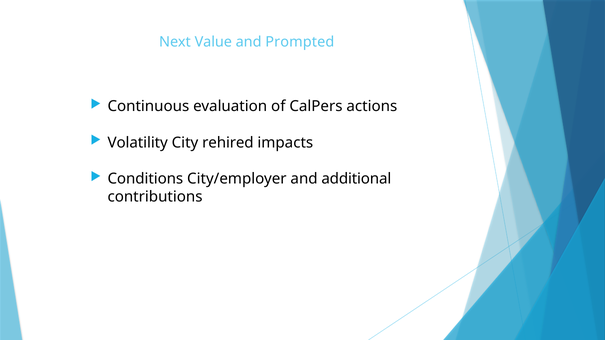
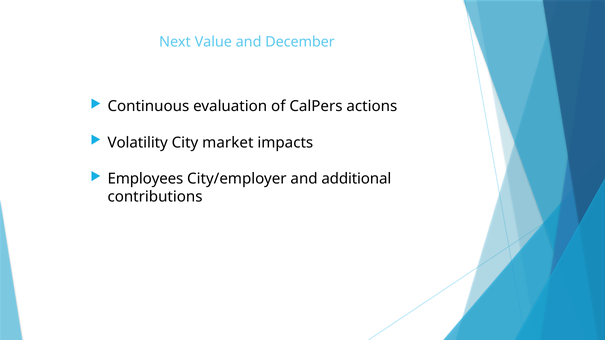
Prompted: Prompted -> December (300, 42)
rehired: rehired -> market (228, 143)
Conditions: Conditions -> Employees (145, 179)
